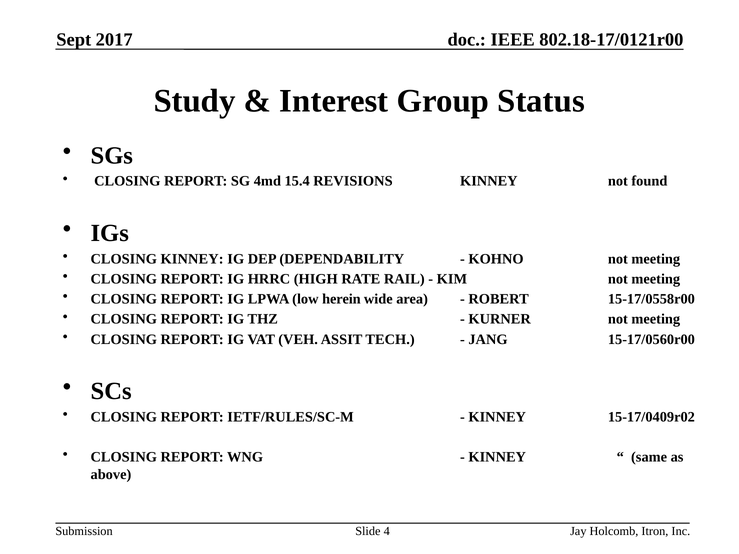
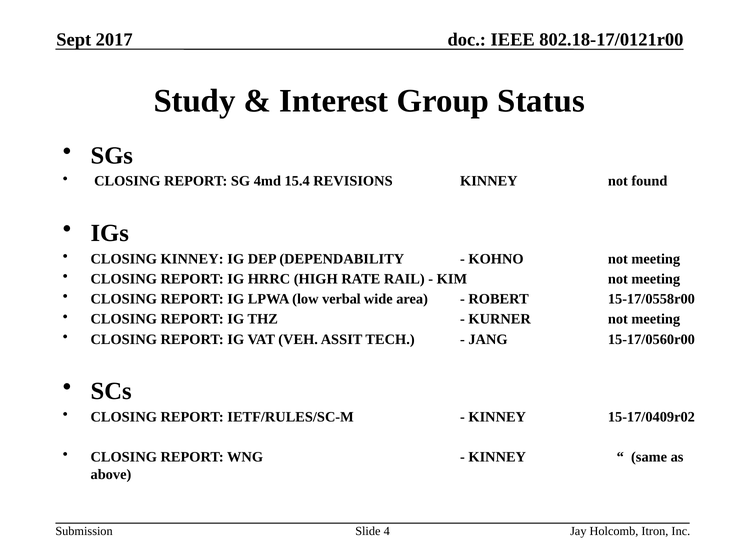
herein: herein -> verbal (341, 299)
